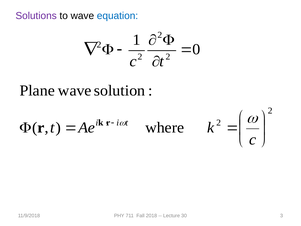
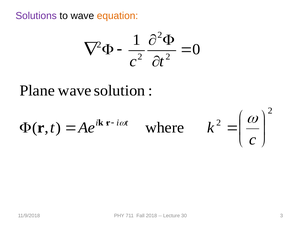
equation colour: blue -> orange (117, 16)
